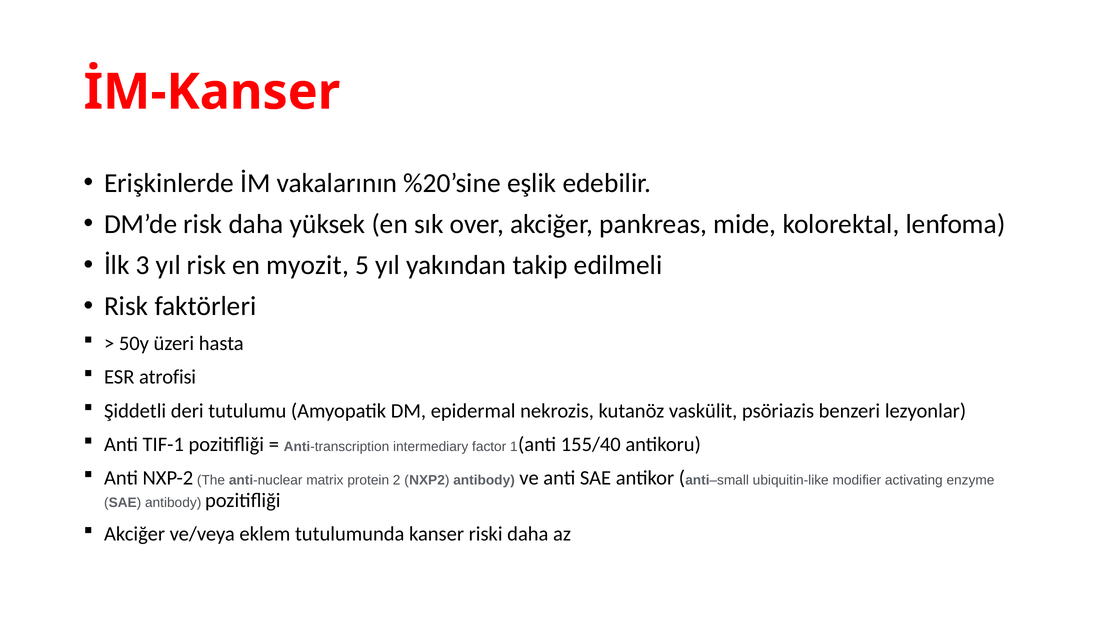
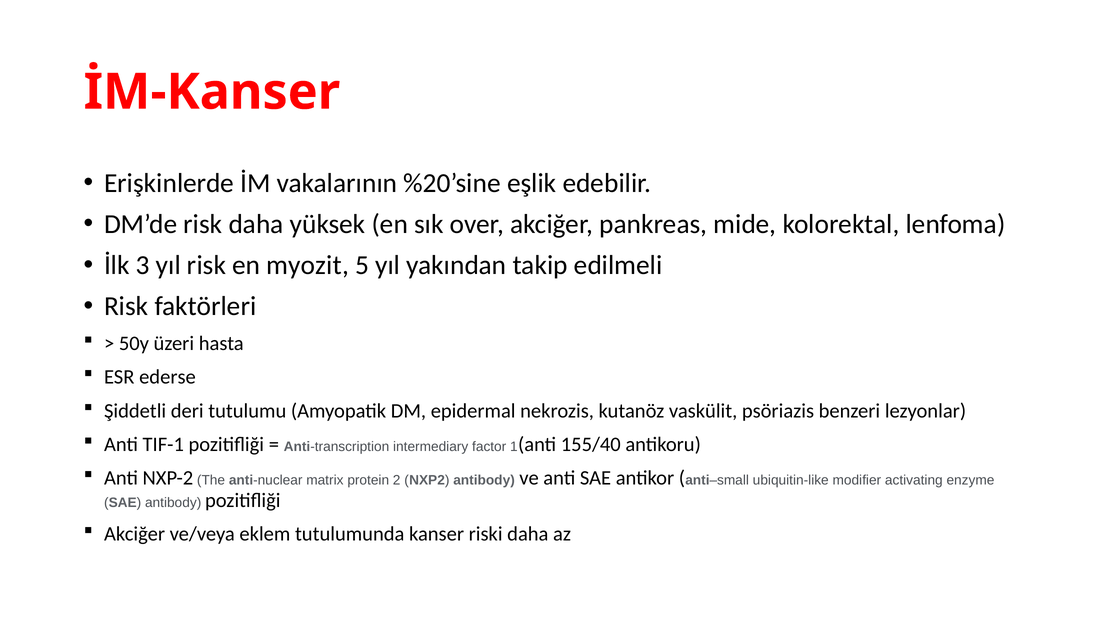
atrofisi: atrofisi -> ederse (167, 377)
